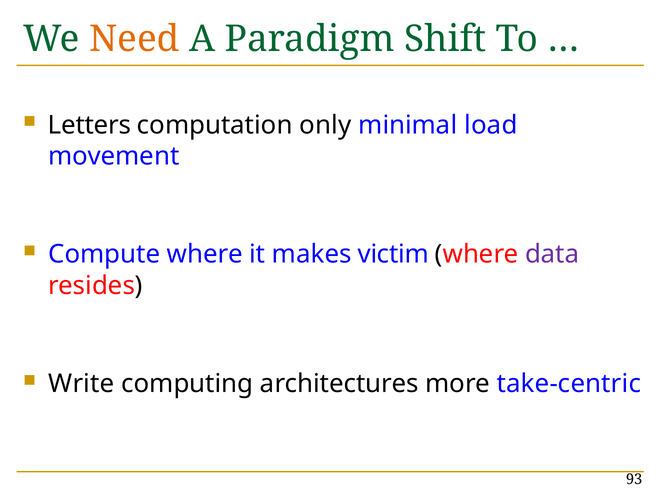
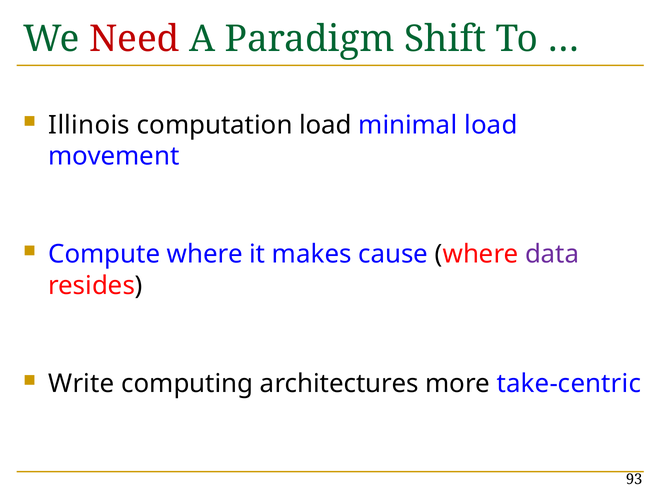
Need colour: orange -> red (134, 39)
Letters: Letters -> Illinois (89, 125)
computation only: only -> load (326, 125)
victim: victim -> cause (393, 255)
